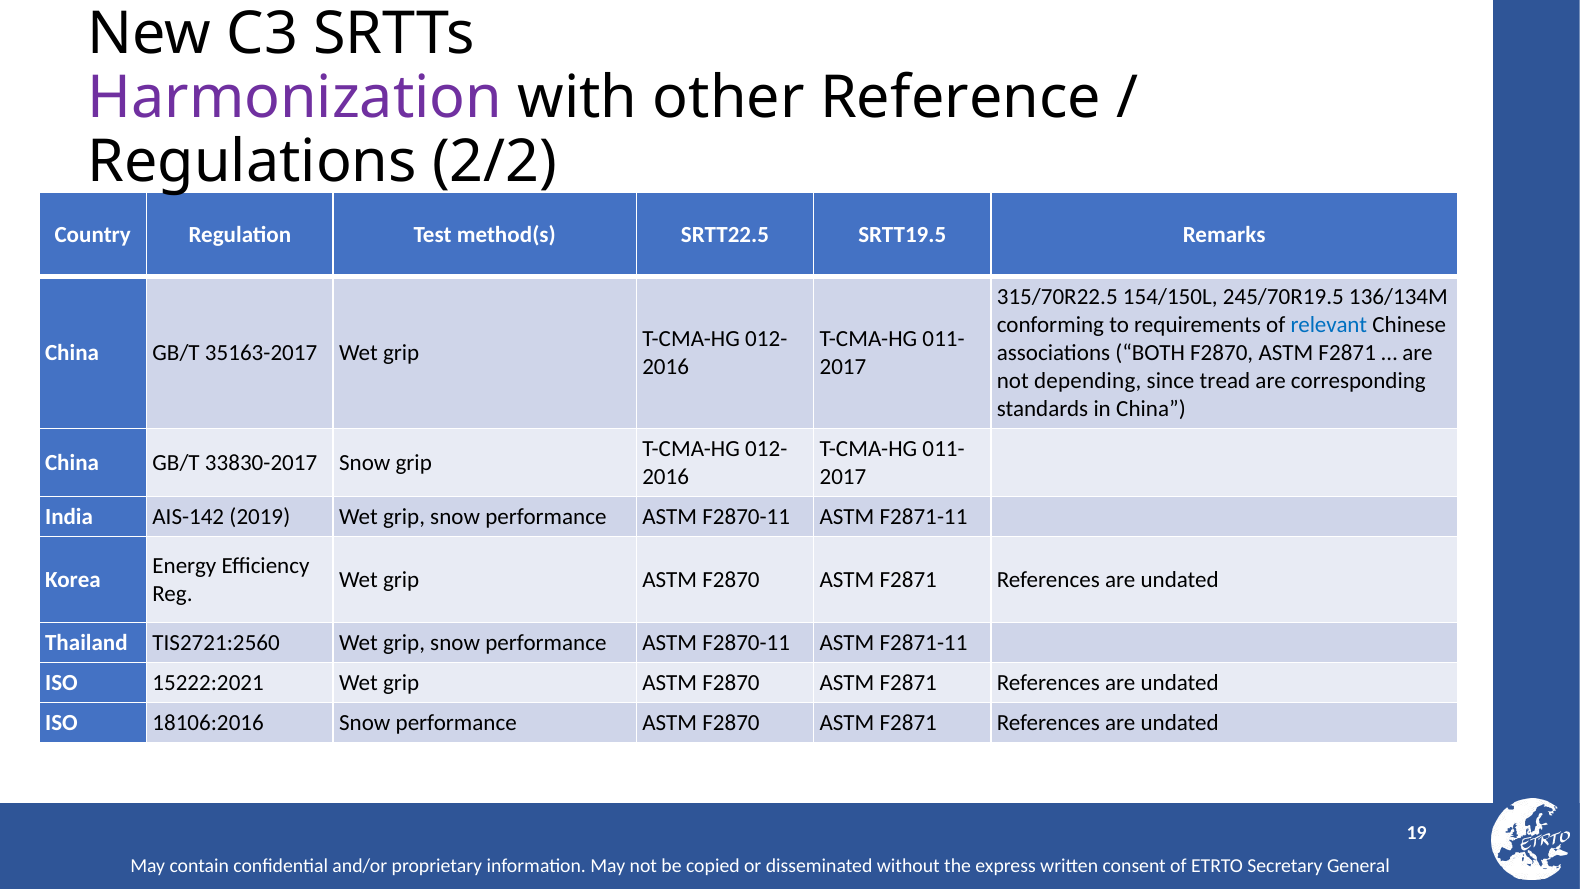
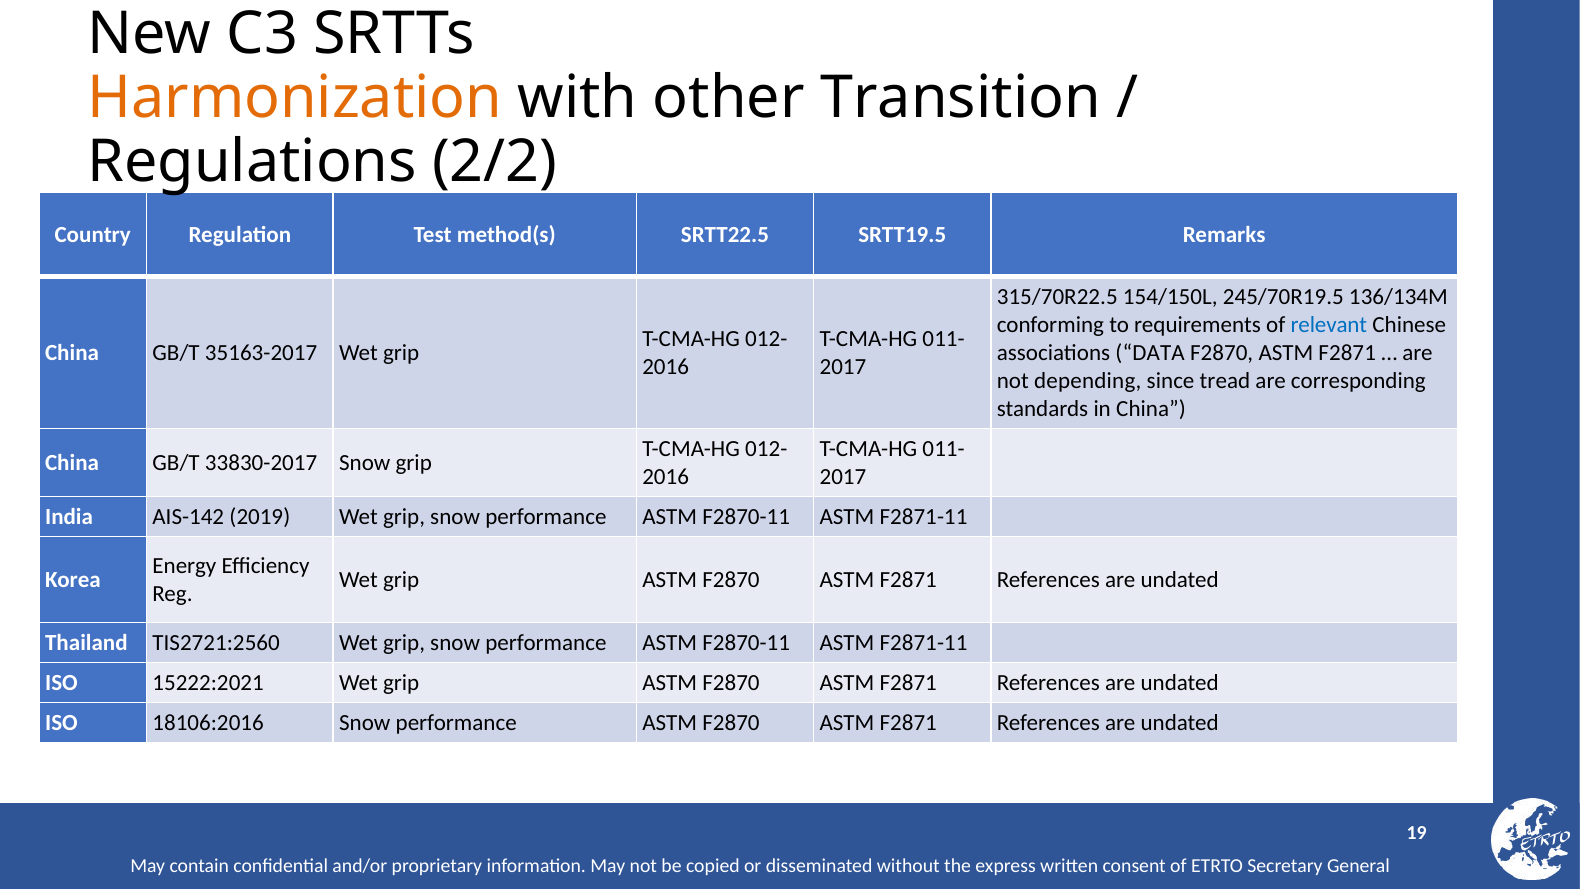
Harmonization colour: purple -> orange (295, 98)
Reference: Reference -> Transition (961, 98)
BOTH: BOTH -> DATA (1150, 353)
